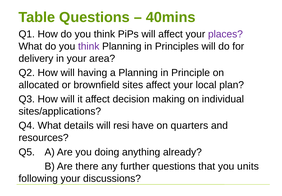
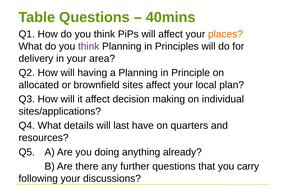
places colour: purple -> orange (225, 34)
resi: resi -> last (121, 125)
units: units -> carry (248, 166)
